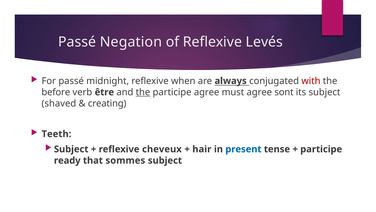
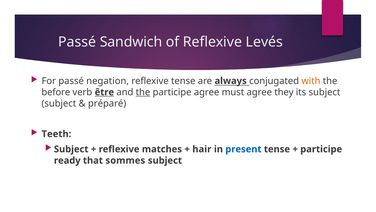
Negation: Negation -> Sandwich (131, 42)
midnight: midnight -> negation (108, 81)
reflexive when: when -> tense (183, 81)
with colour: red -> orange (311, 81)
être underline: none -> present (104, 92)
sont: sont -> they (284, 92)
shaved: shaved -> subject (59, 103)
creating: creating -> préparé (107, 103)
cheveux: cheveux -> matches (162, 149)
